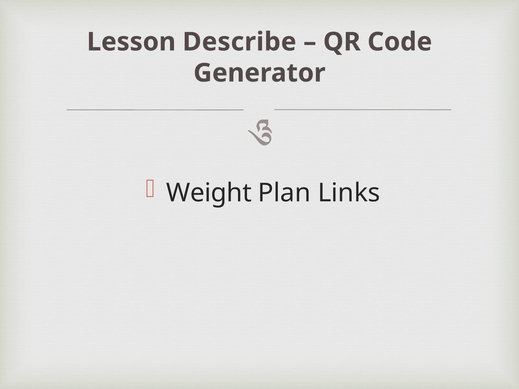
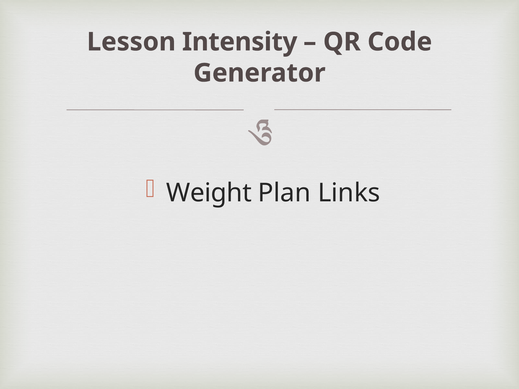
Describe: Describe -> Intensity (240, 42)
